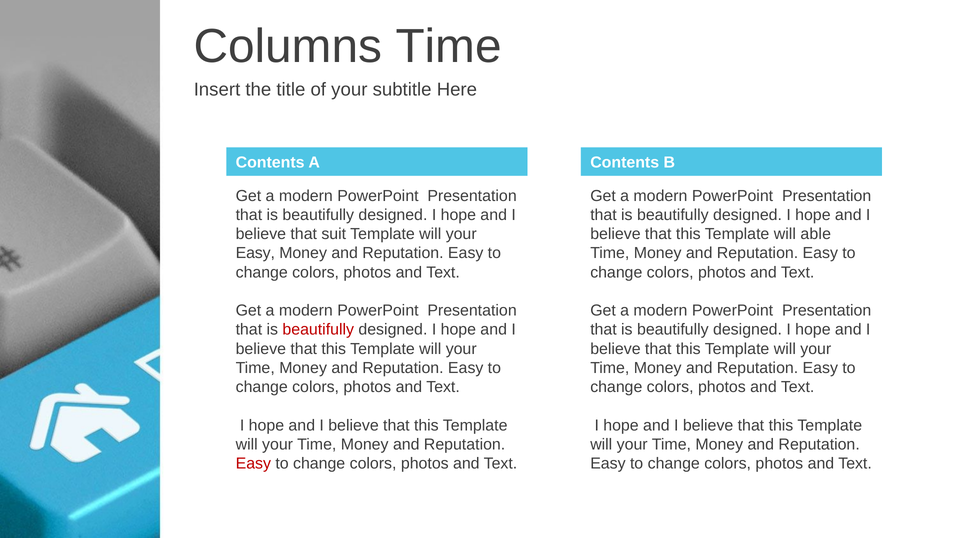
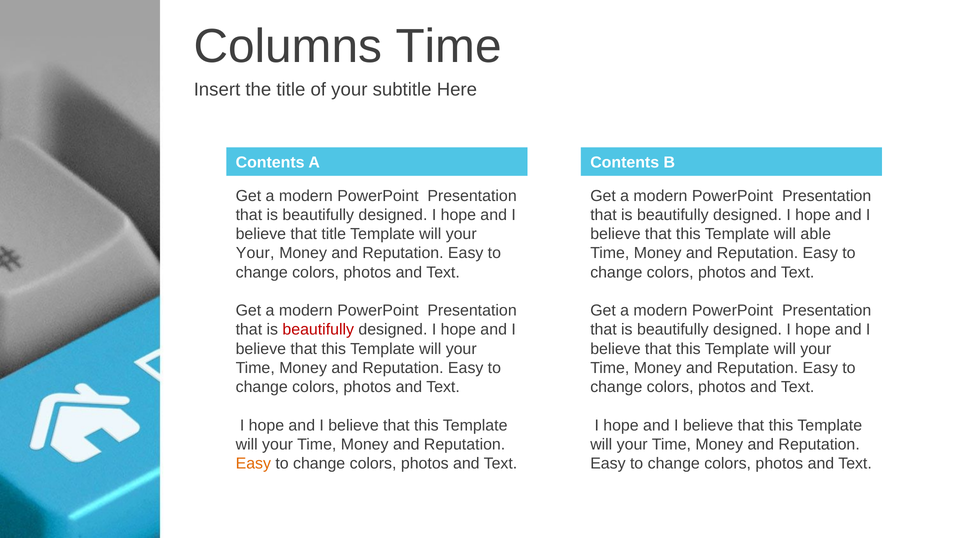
that suit: suit -> title (334, 234)
Easy: Easy -> Your (255, 253)
Easy colour: red -> orange (253, 463)
